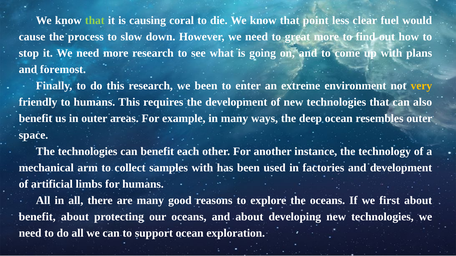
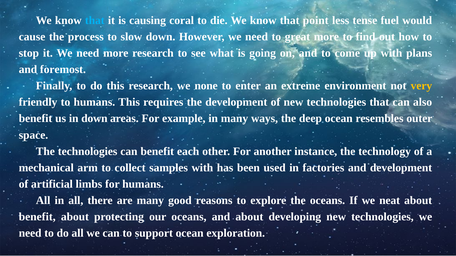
that colour: light green -> light blue (95, 20)
clear: clear -> tense (365, 20)
we been: been -> none (206, 86)
in outer: outer -> down (94, 119)
first: first -> neat (390, 201)
